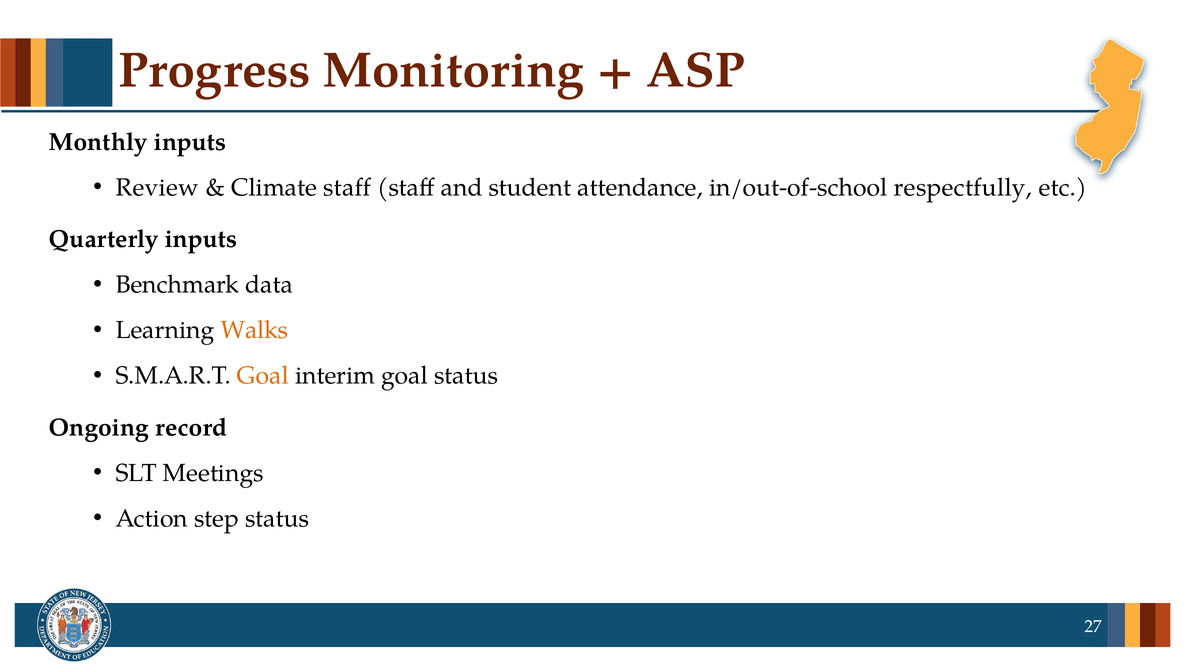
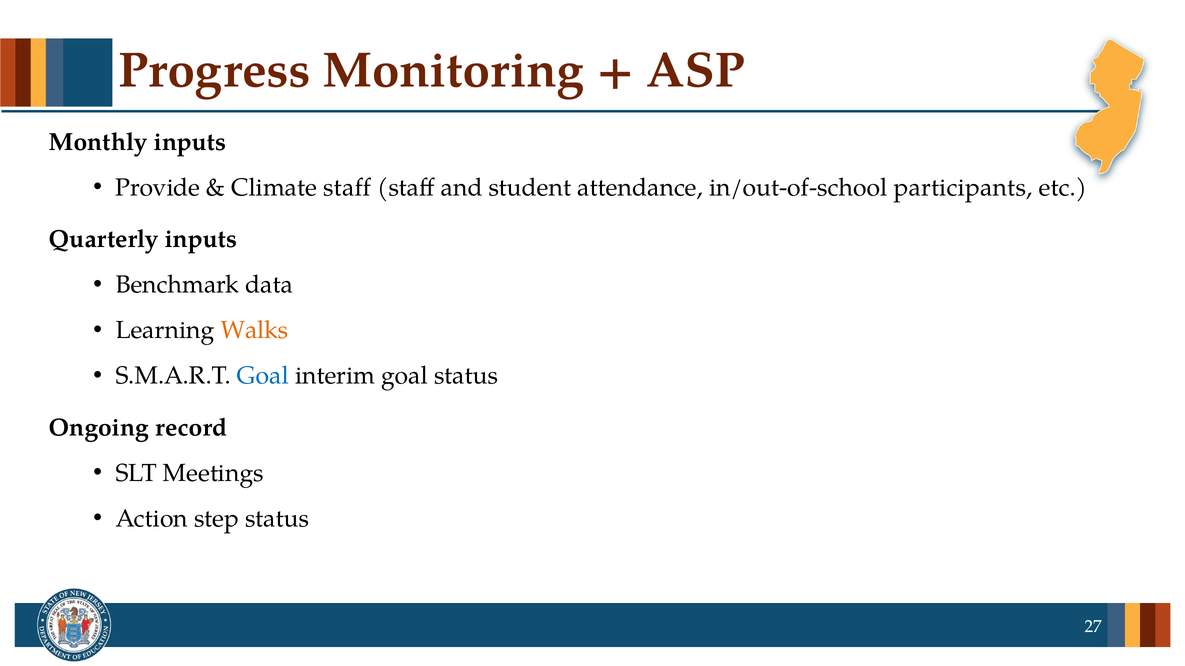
Review: Review -> Provide (158, 188)
respectfully: respectfully -> participants (963, 188)
Goal colour: orange -> blue (263, 376)
